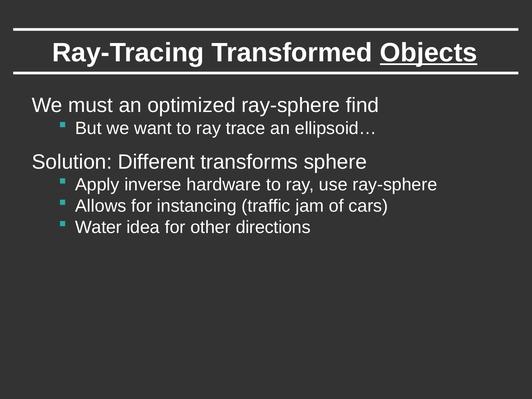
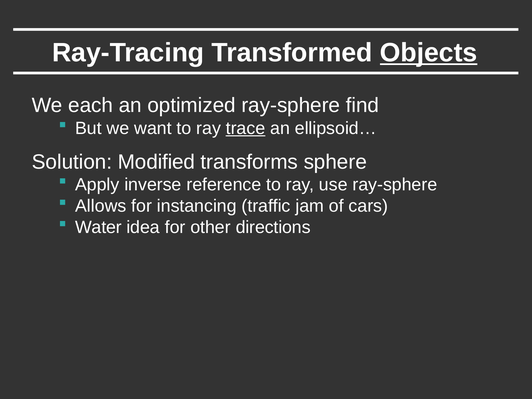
must: must -> each (91, 105)
trace underline: none -> present (246, 128)
Different: Different -> Modified (156, 162)
hardware: hardware -> reference (224, 185)
